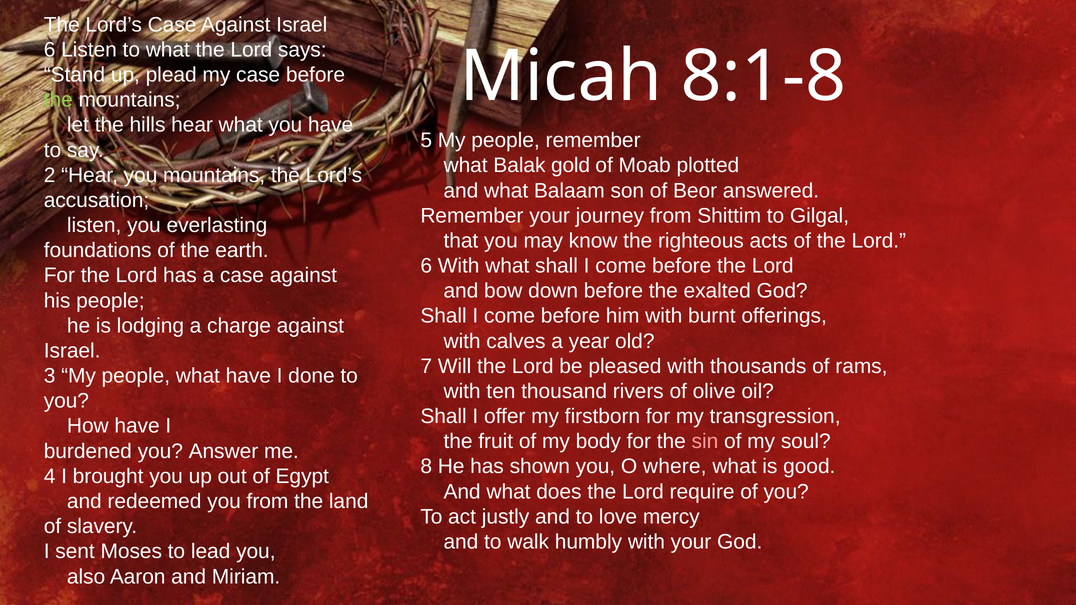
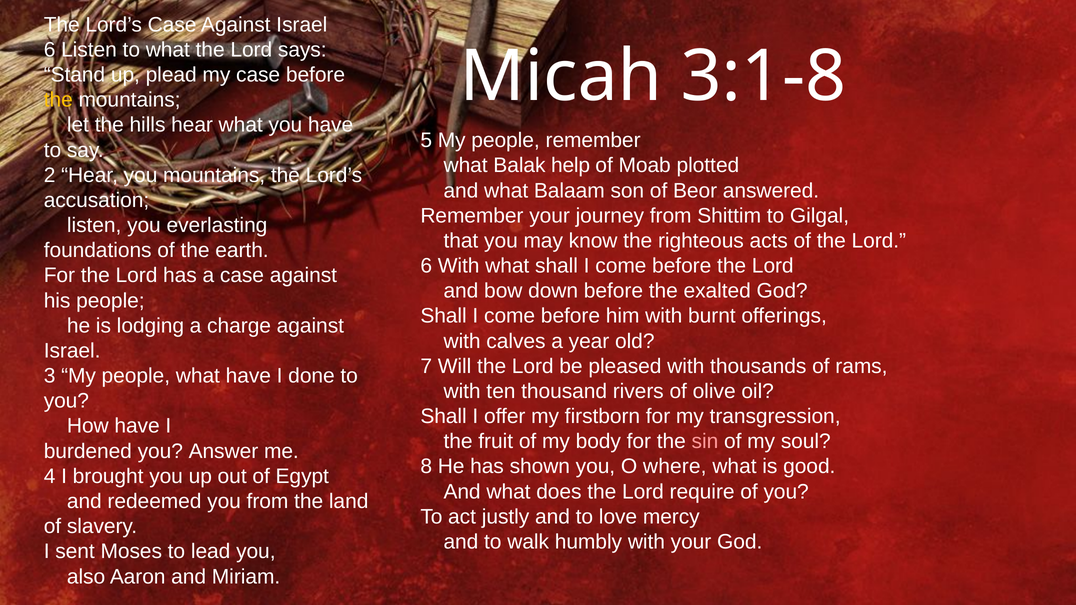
8:1-8: 8:1-8 -> 3:1-8 (763, 77)
the colour: light green -> yellow (58, 100)
gold: gold -> help (571, 166)
